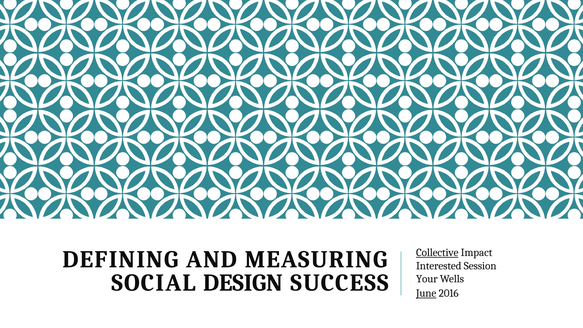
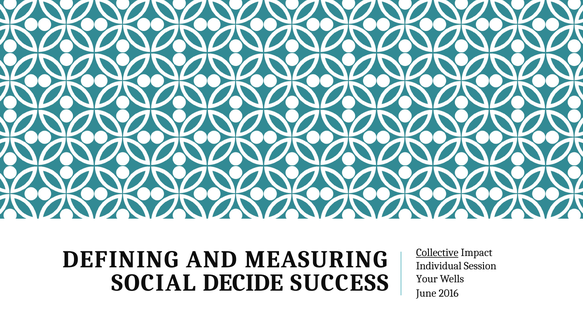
Interested: Interested -> Individual (439, 266)
DESIGN: DESIGN -> DECIDE (243, 283)
June underline: present -> none (426, 293)
